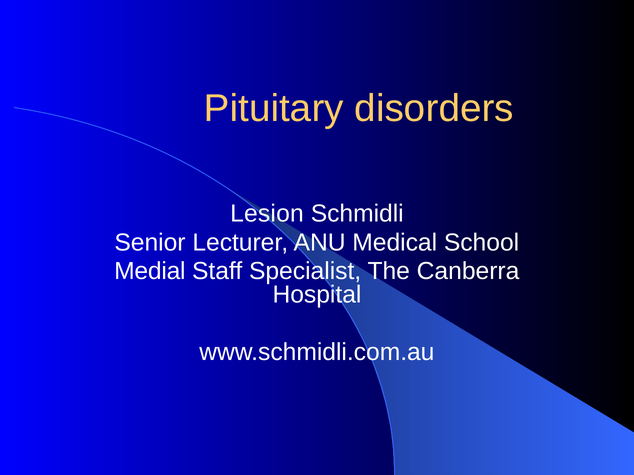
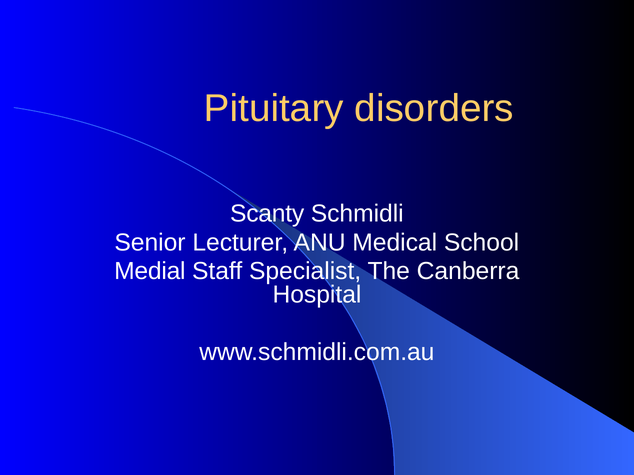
Lesion: Lesion -> Scanty (267, 214)
